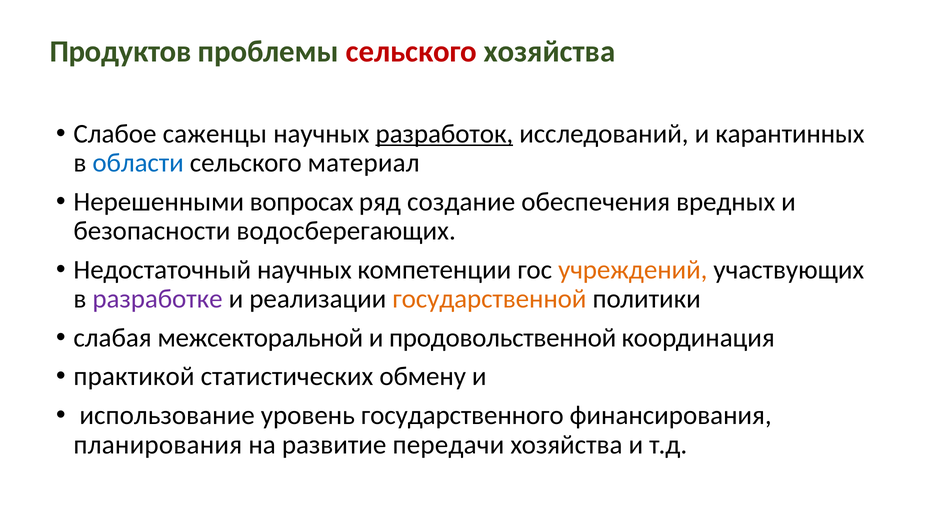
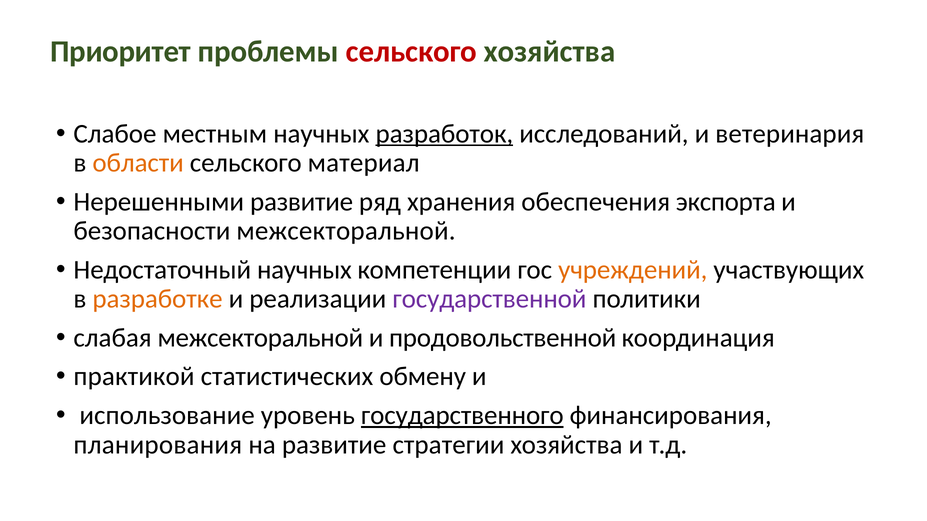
Продуктов: Продуктов -> Приоритет (120, 52)
саженцы: саженцы -> местным (215, 134)
карантинных: карантинных -> ветеринария (790, 134)
области colour: blue -> orange (138, 163)
Нерешенными вопросах: вопросах -> развитие (302, 202)
создание: создание -> хранения (461, 202)
вредных: вредных -> экспорта (726, 202)
безопасности водосберегающих: водосберегающих -> межсекторальной (346, 231)
разработке colour: purple -> orange (158, 299)
государственной colour: orange -> purple (489, 299)
государственного underline: none -> present (462, 416)
передачи: передачи -> стратегии (448, 445)
